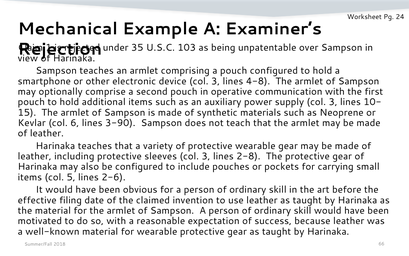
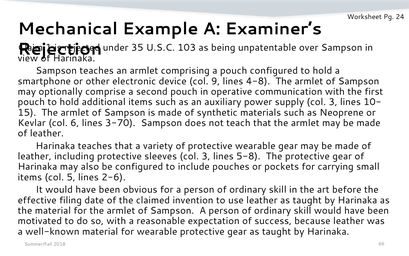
device col 3: 3 -> 9 (216, 81)
3-90: 3-90 -> 3-70 (120, 123)
2-8: 2-8 -> 5-8 (248, 156)
